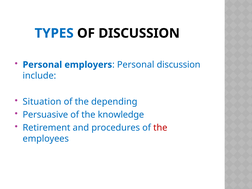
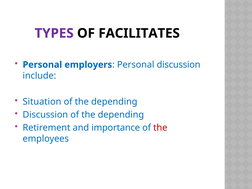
TYPES colour: blue -> purple (54, 33)
OF DISCUSSION: DISCUSSION -> FACILITATES (139, 33)
Persuasive: Persuasive -> Discussion (45, 115)
knowledge: knowledge -> depending (121, 115)
procedures: procedures -> importance (116, 128)
